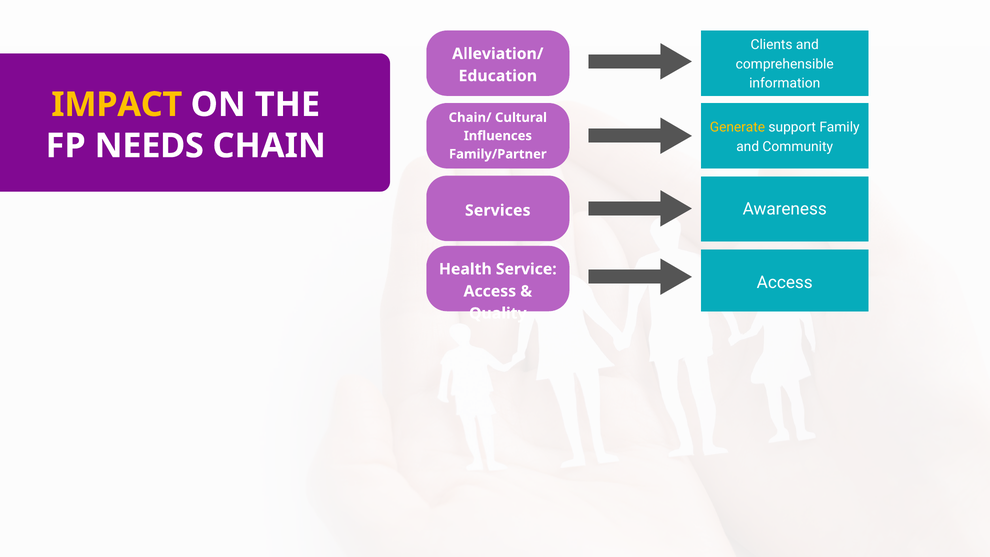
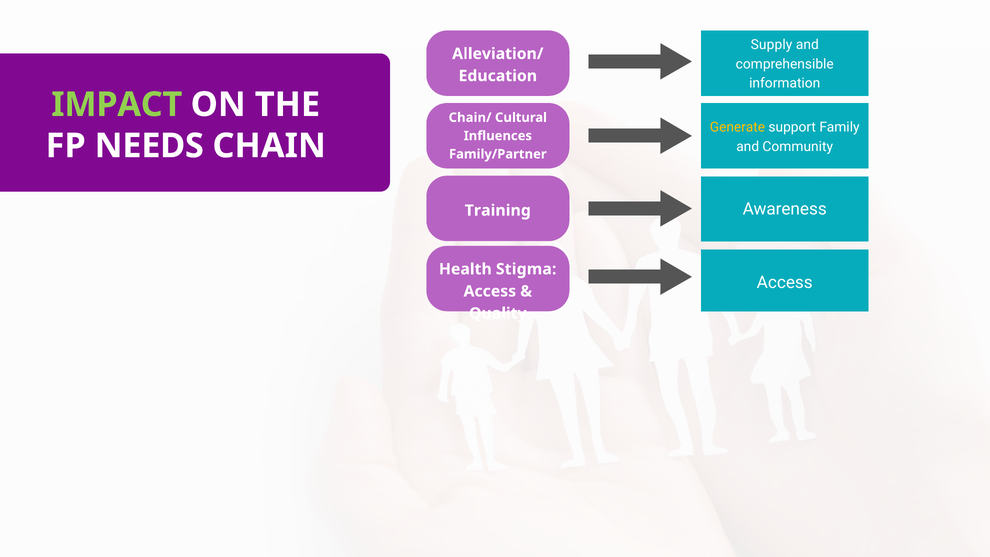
Clients: Clients -> Supply (772, 45)
IMPACT colour: yellow -> light green (117, 105)
Services: Services -> Training (498, 210)
Service: Service -> Stigma (526, 269)
